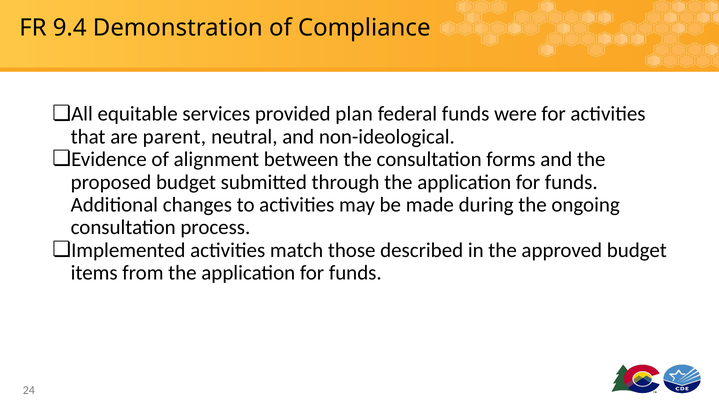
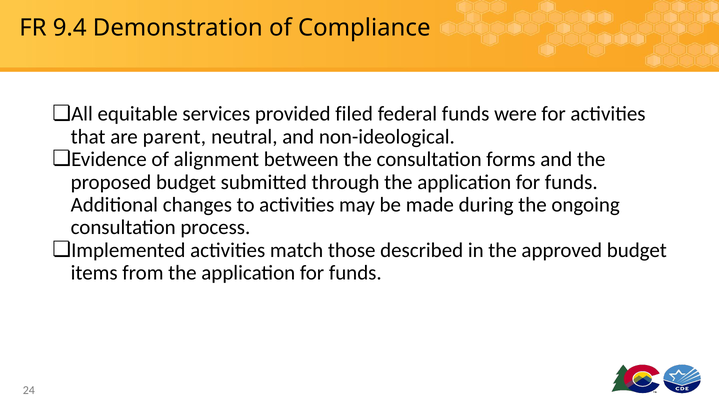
plan: plan -> filed (354, 114)
